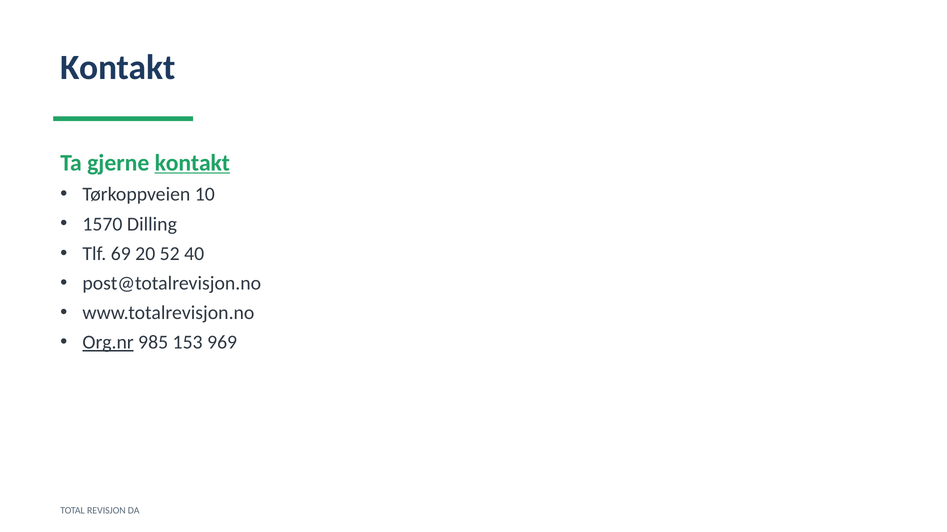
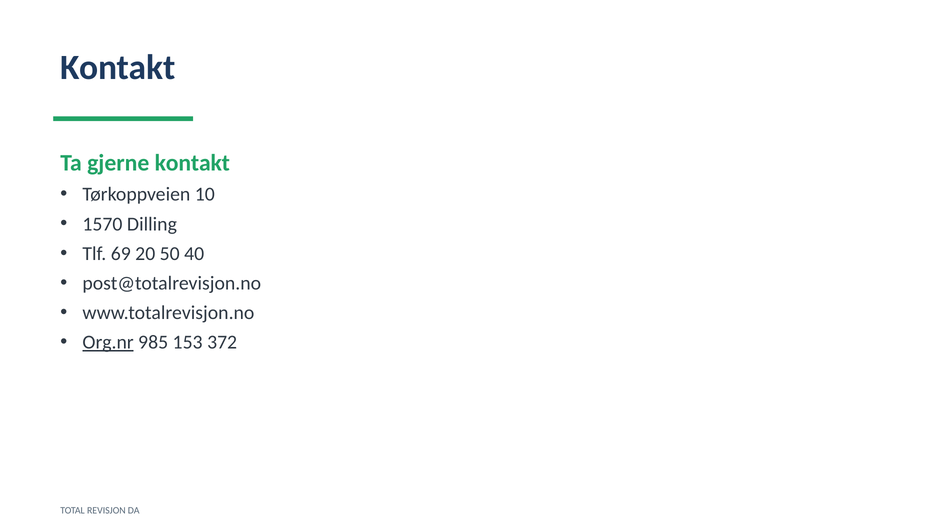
kontakt underline: present -> none (192, 163)
52: 52 -> 50 (170, 254)
969: 969 -> 372 (222, 343)
